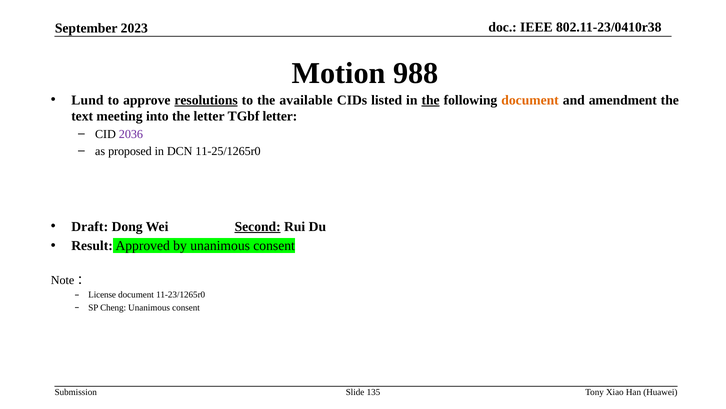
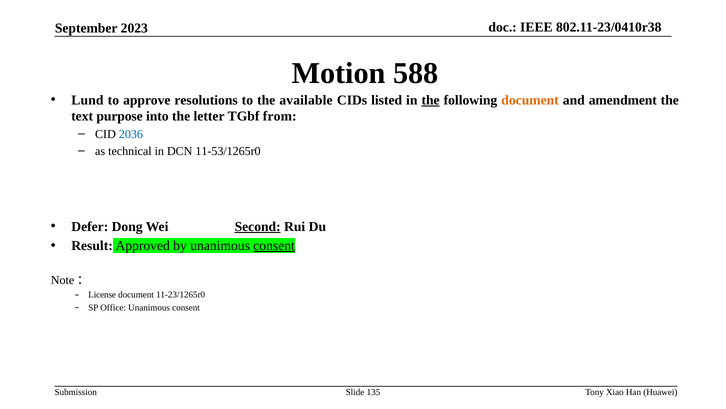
988: 988 -> 588 (416, 73)
resolutions underline: present -> none (206, 100)
meeting: meeting -> purpose (120, 116)
TGbf letter: letter -> from (280, 116)
2036 colour: purple -> blue (131, 134)
proposed: proposed -> technical (130, 151)
11-25/1265r0: 11-25/1265r0 -> 11-53/1265r0 (228, 151)
Draft: Draft -> Defer (90, 226)
consent underline: none -> present (274, 245)
Cheng: Cheng -> Office (113, 307)
